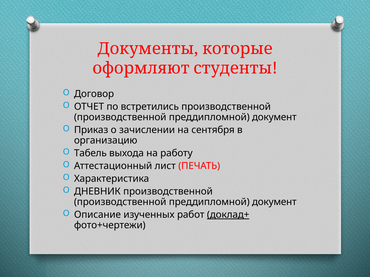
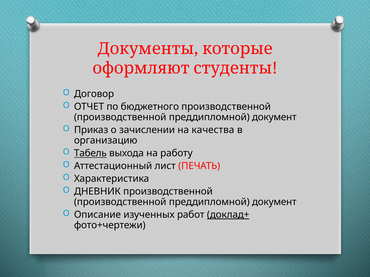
встретились: встретились -> бюджетного (150, 107)
сентября: сентября -> качества (213, 130)
Табель underline: none -> present (90, 154)
